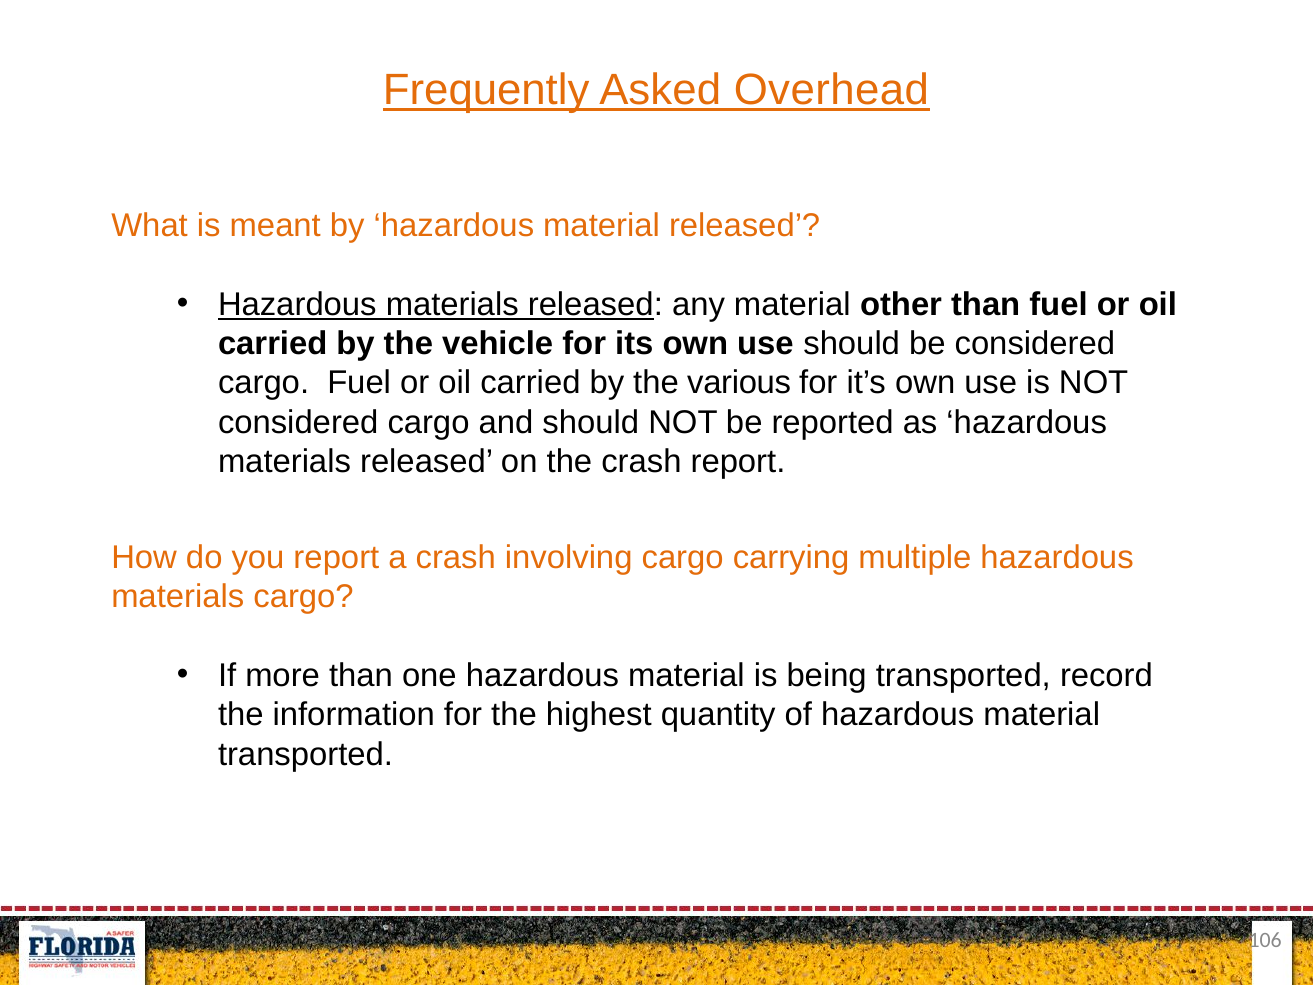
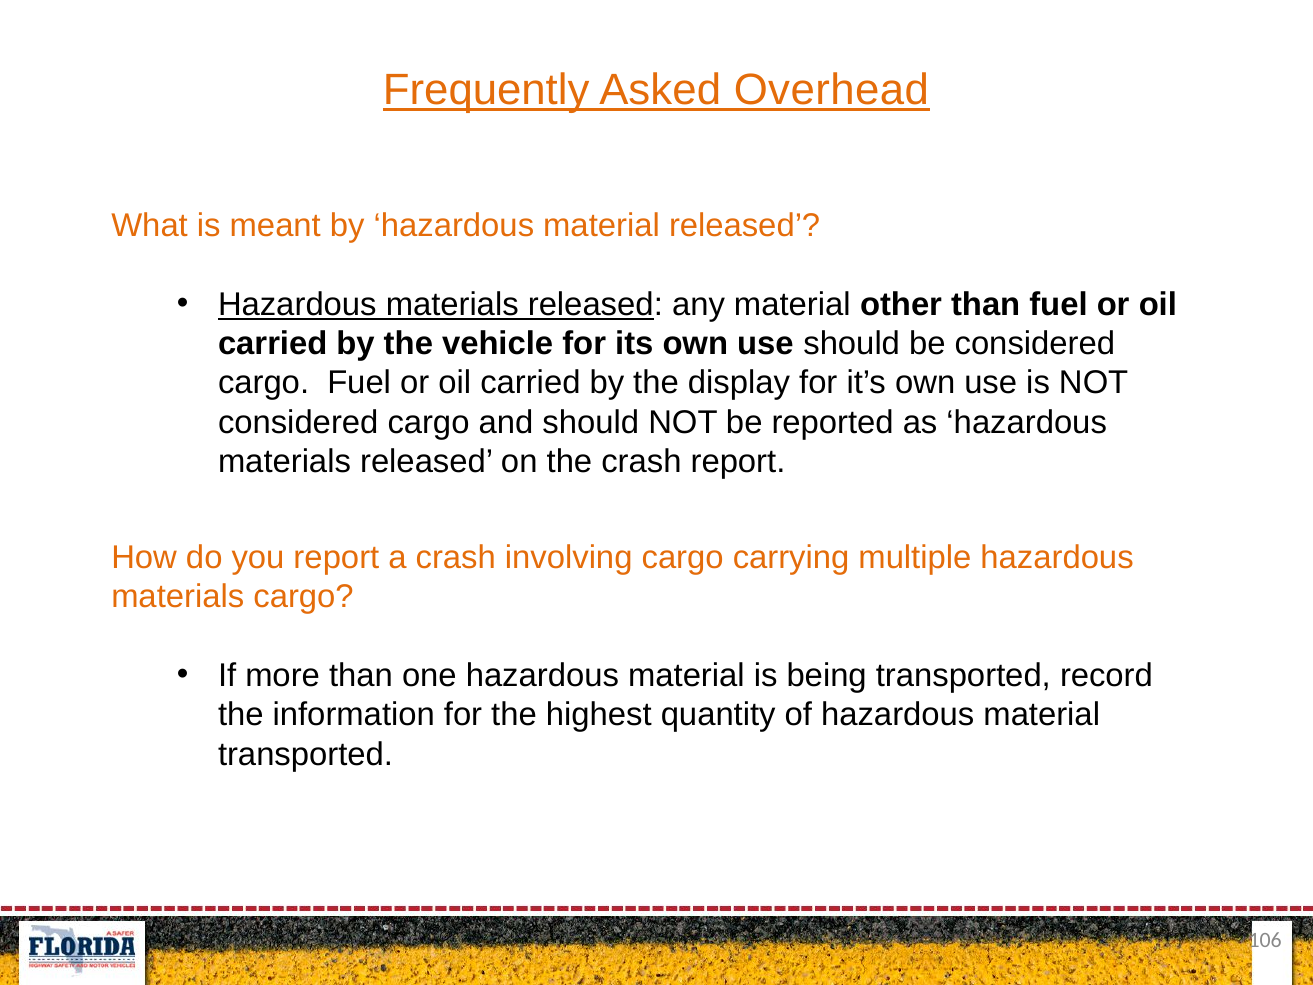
various: various -> display (739, 383)
